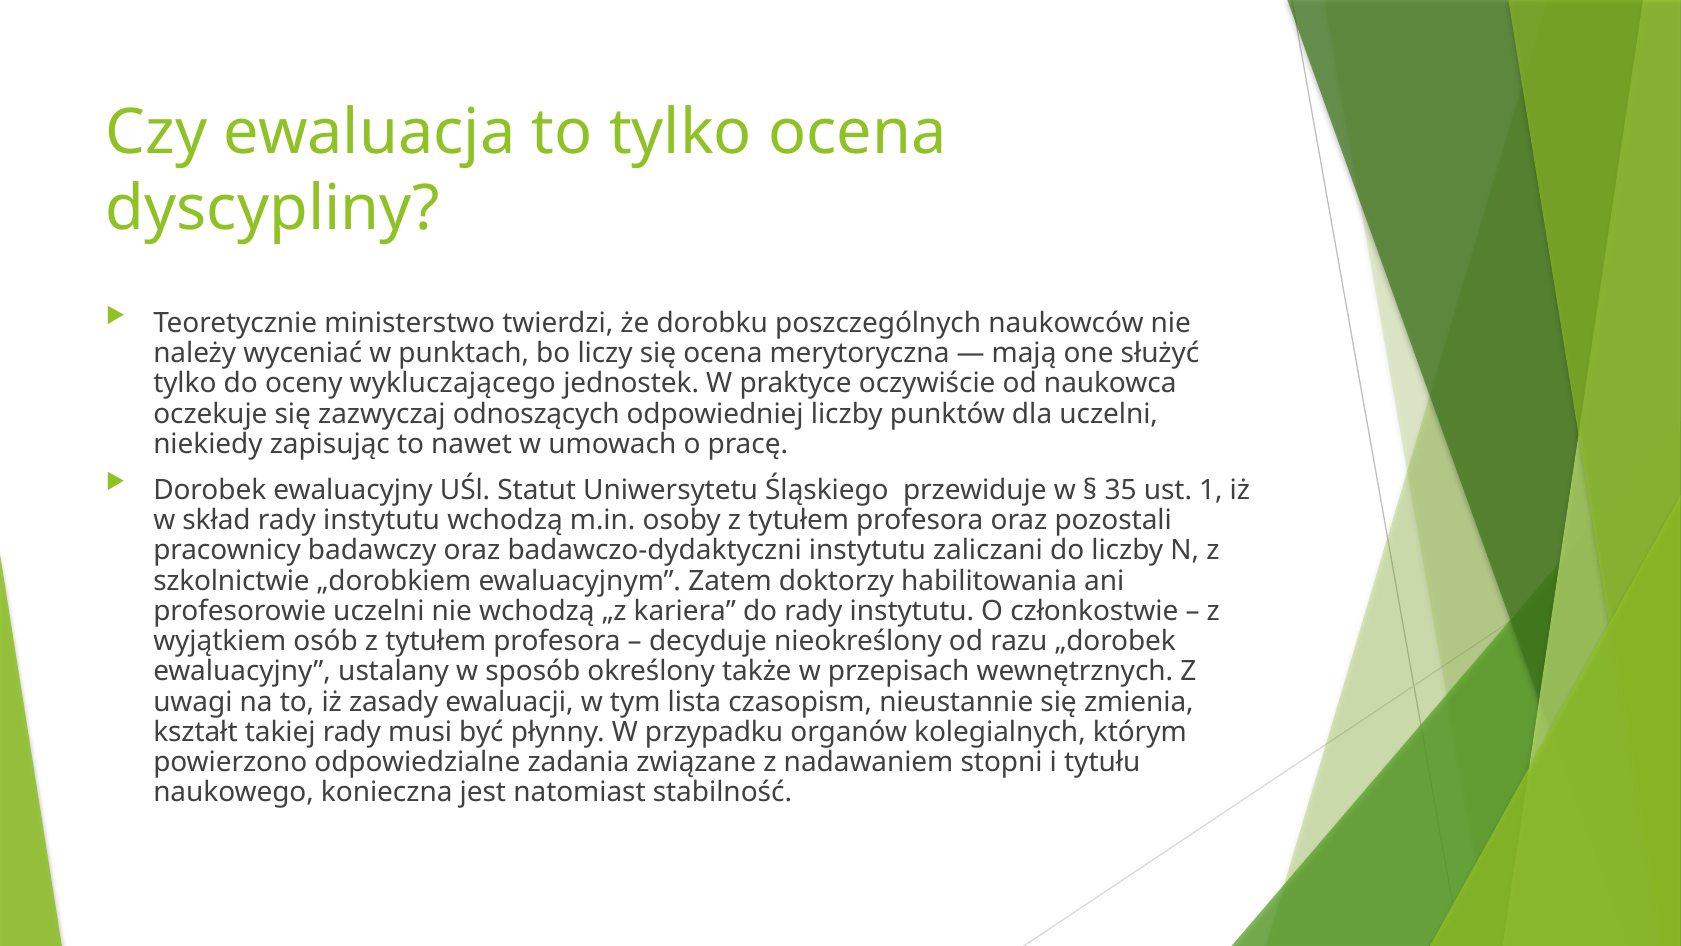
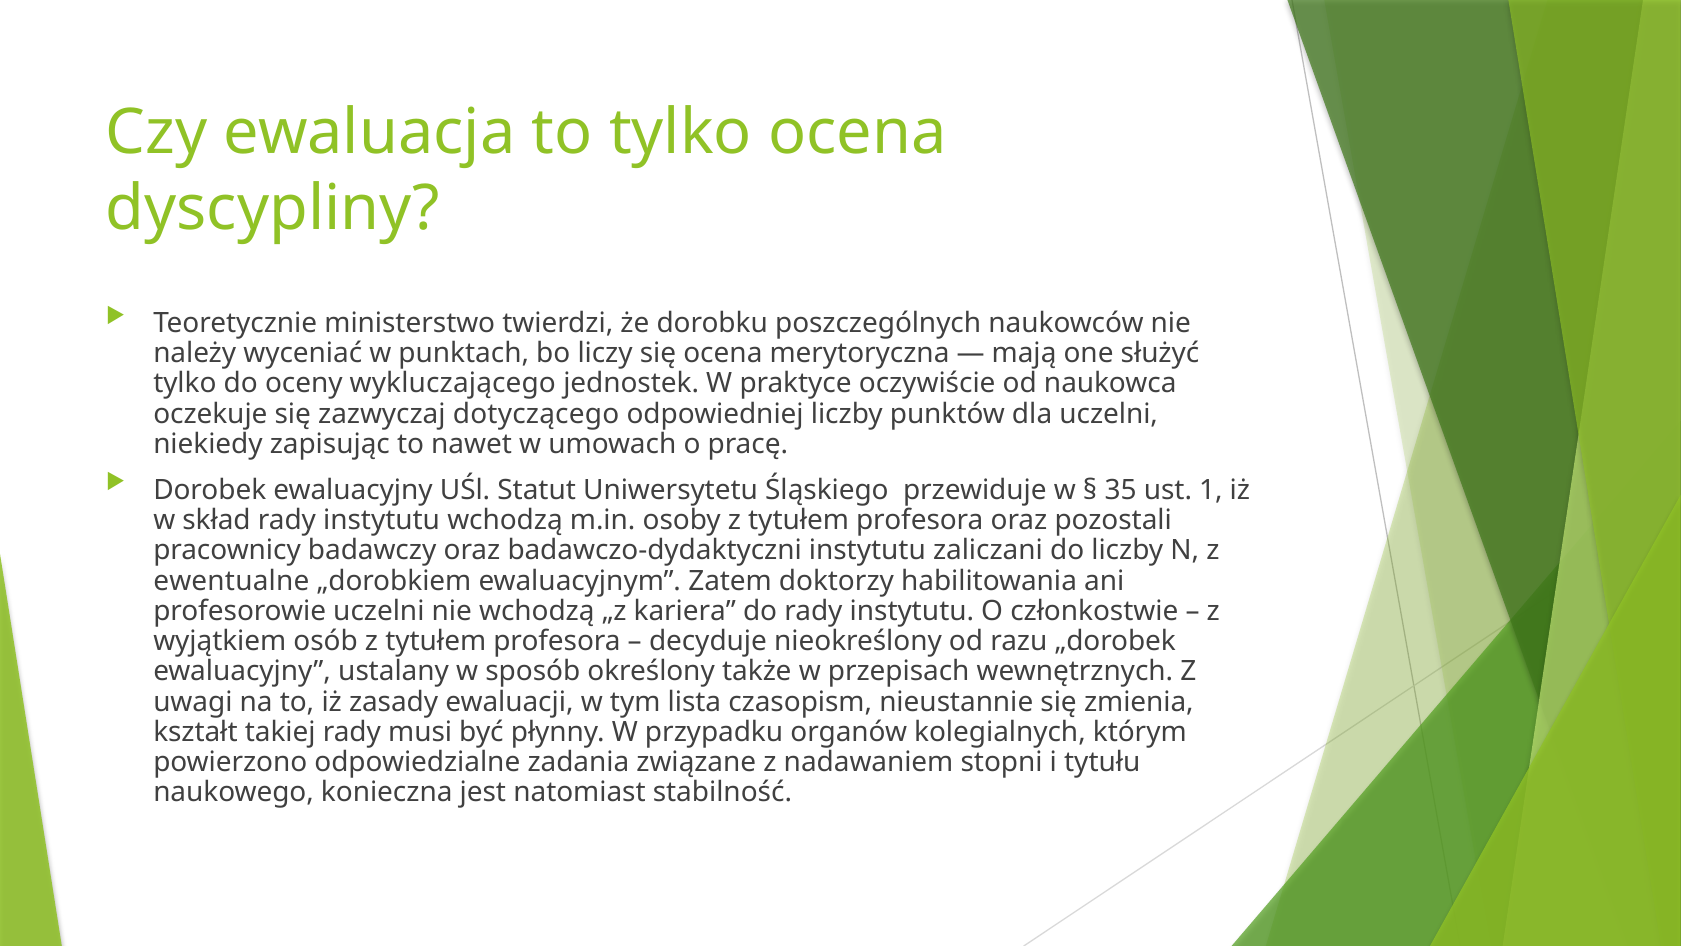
odnoszących: odnoszących -> dotyczącego (536, 414)
szkolnictwie: szkolnictwie -> ewentualne (231, 581)
